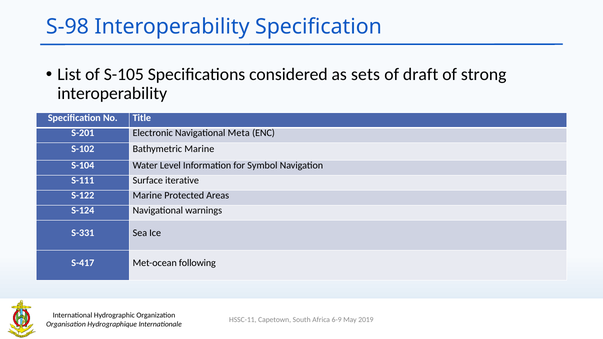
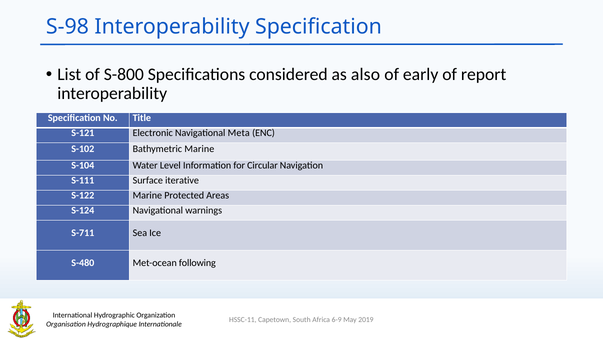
S-105: S-105 -> S-800 (124, 75)
sets: sets -> also (366, 75)
draft: draft -> early (421, 75)
strong: strong -> report (484, 75)
S-201: S-201 -> S-121 (83, 133)
Symbol: Symbol -> Circular (262, 165)
S-331: S-331 -> S-711 (83, 233)
S-417: S-417 -> S-480 (83, 263)
